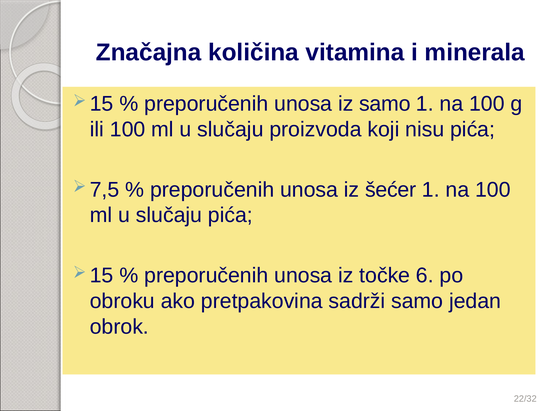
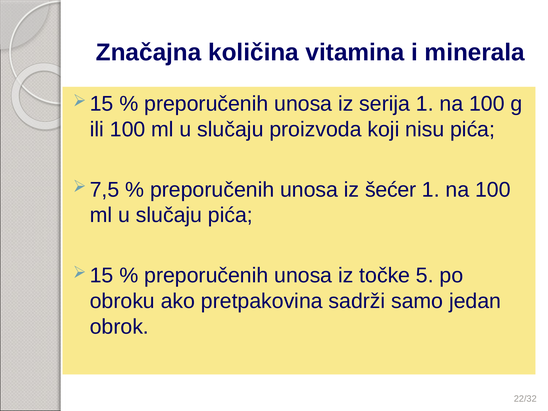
iz samo: samo -> serija (385, 104)
6: 6 -> 5 (425, 276)
